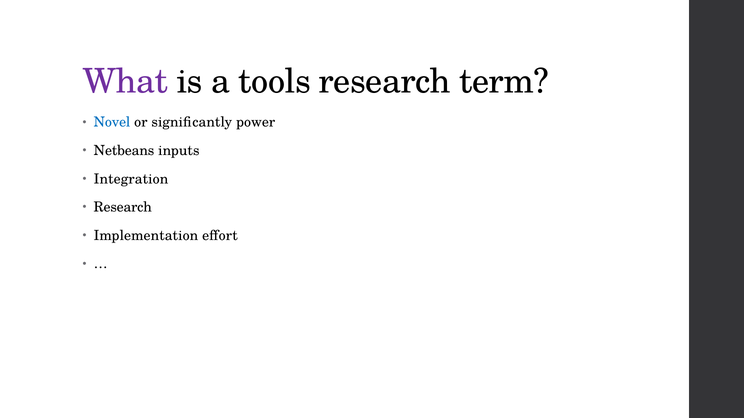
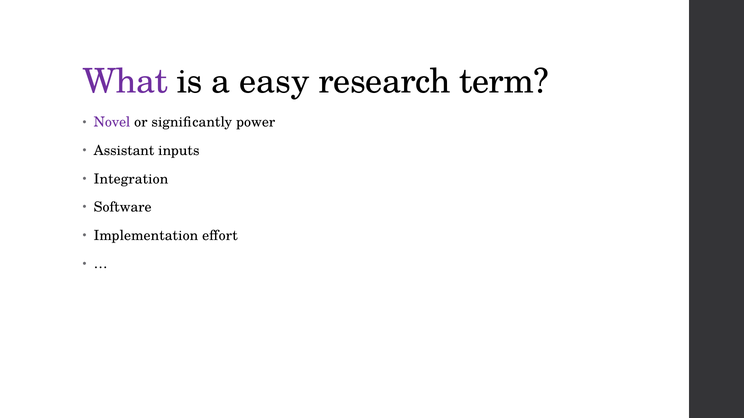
tools: tools -> easy (274, 82)
Novel colour: blue -> purple (112, 123)
Netbeans: Netbeans -> Assistant (124, 151)
Research: Research -> Software (123, 207)
